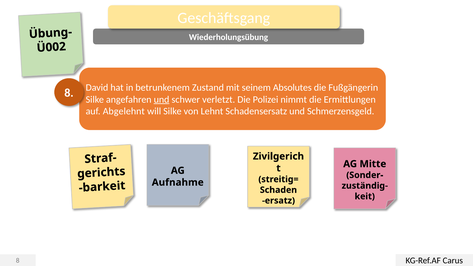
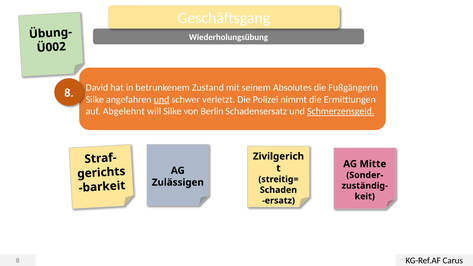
Lehnt: Lehnt -> Berlin (212, 111)
Schmerzensgeld underline: none -> present (341, 111)
Aufnahme: Aufnahme -> Zulässigen (178, 182)
